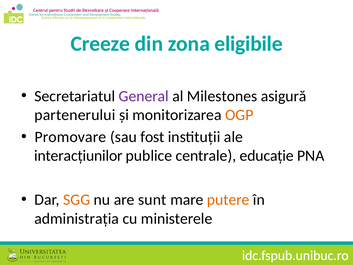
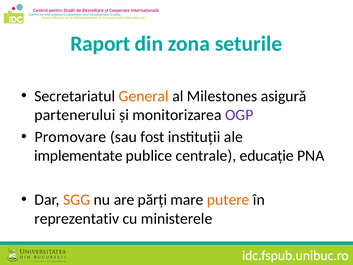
Creeze: Creeze -> Raport (100, 44)
eligibile: eligibile -> seturile (248, 44)
General colour: purple -> orange (144, 96)
OGP colour: orange -> purple (239, 115)
interacțiunilor: interacțiunilor -> implementate (78, 156)
sunt: sunt -> părți (152, 200)
administrația: administrația -> reprezentativ (77, 218)
